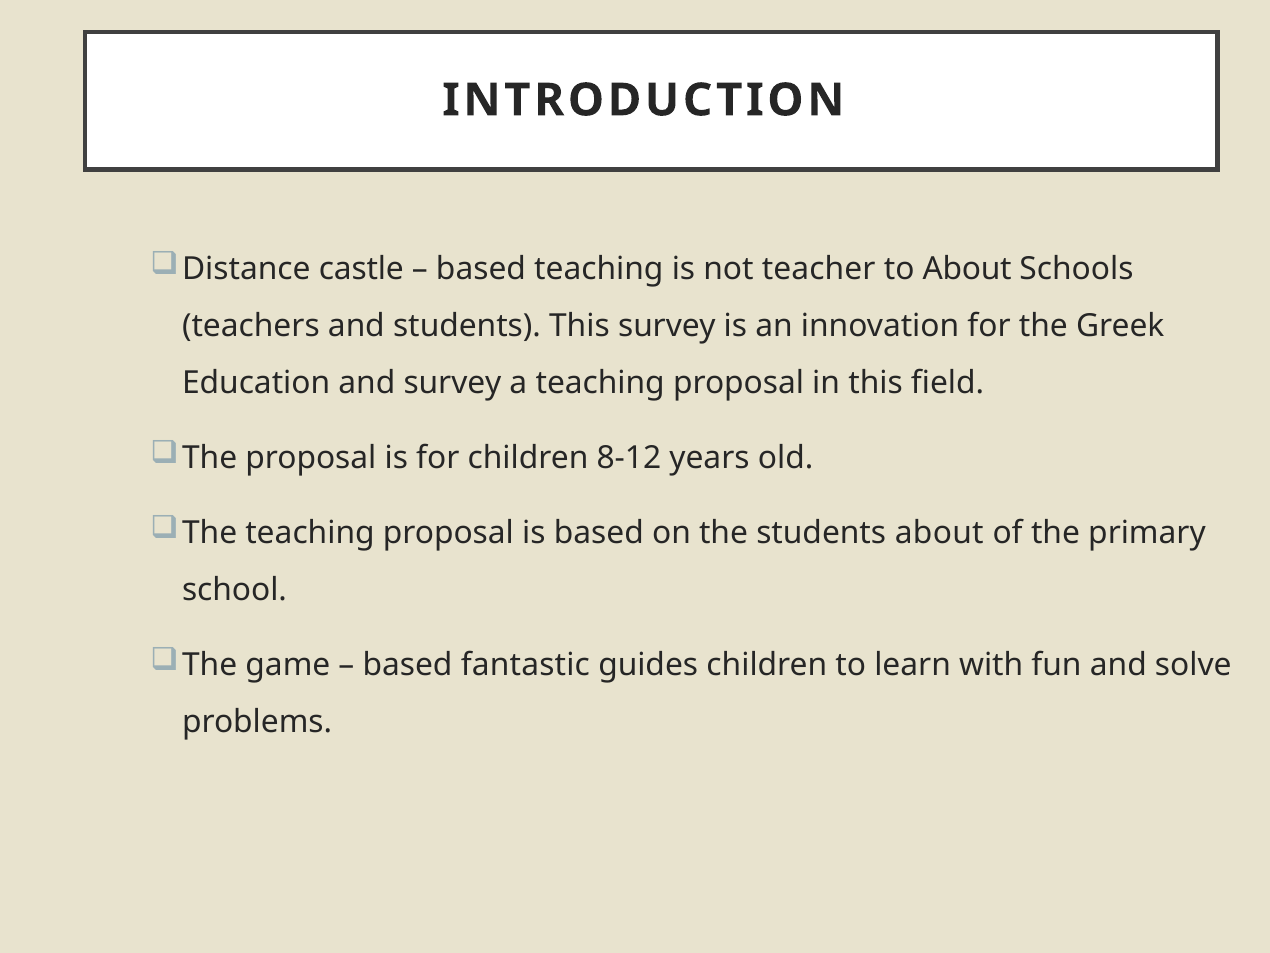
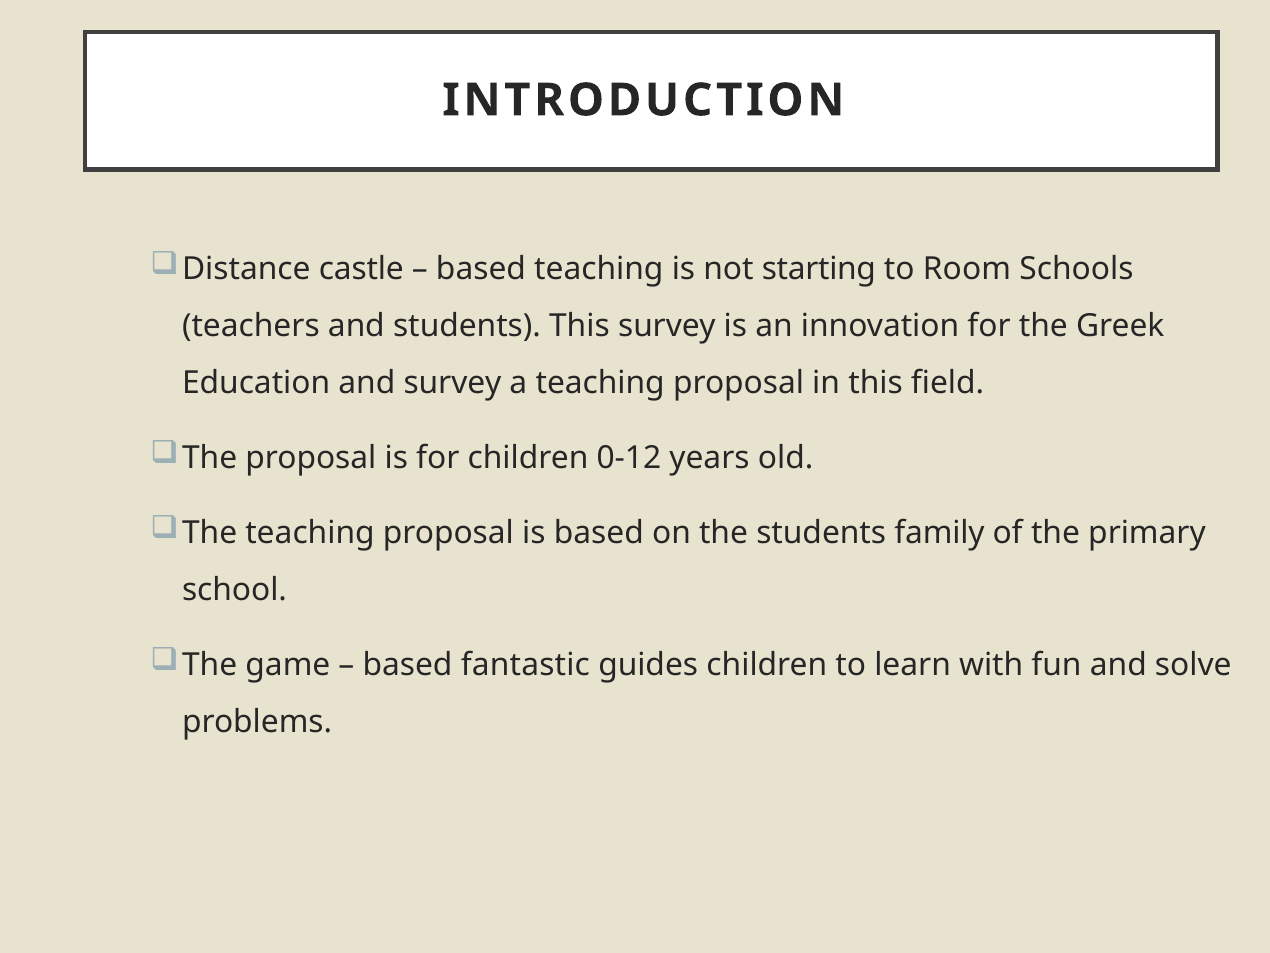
teacher: teacher -> starting (819, 269)
to About: About -> Room (967, 269)
8-12: 8-12 -> 0-12 (629, 458)
students about: about -> family (939, 533)
